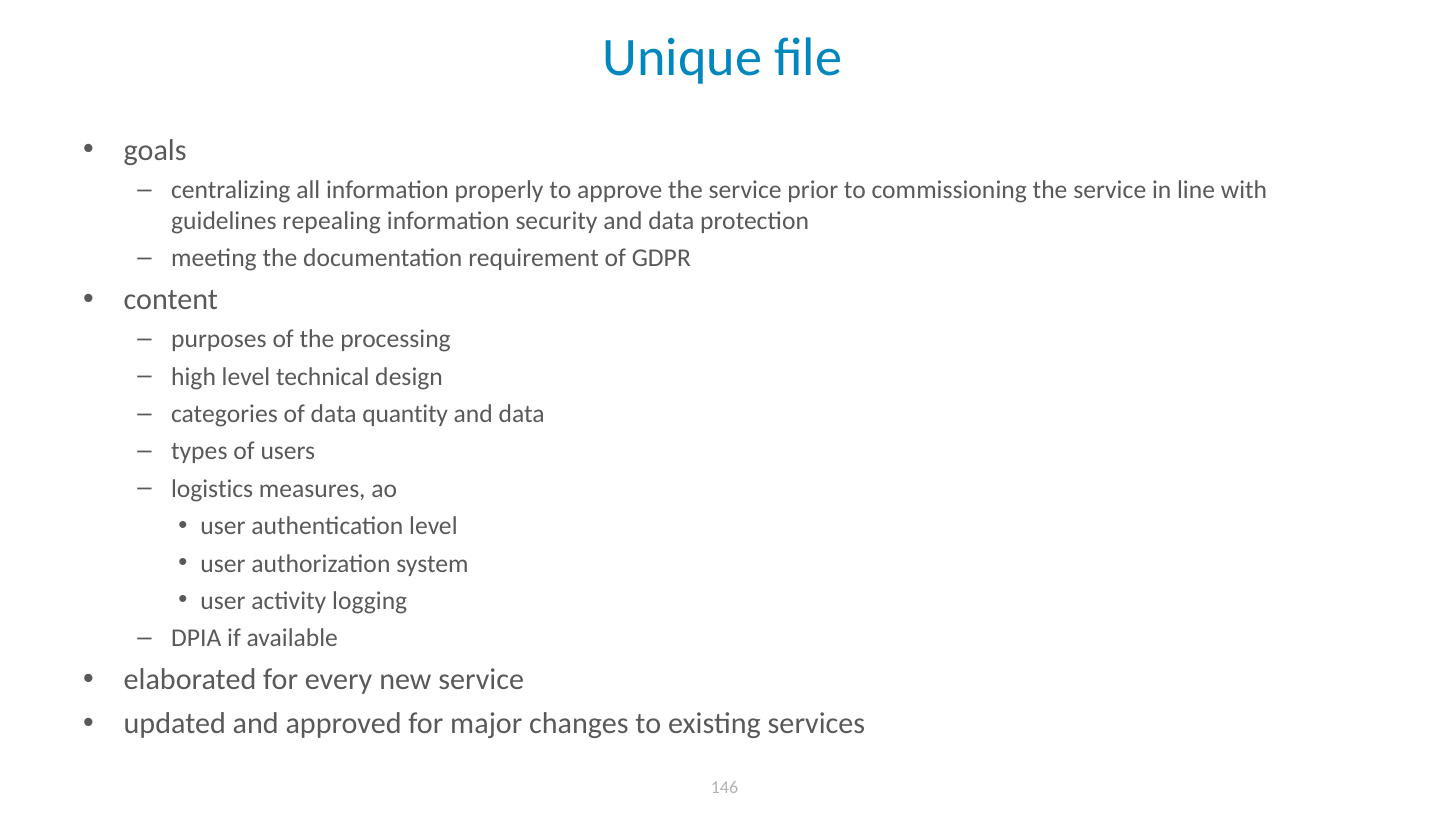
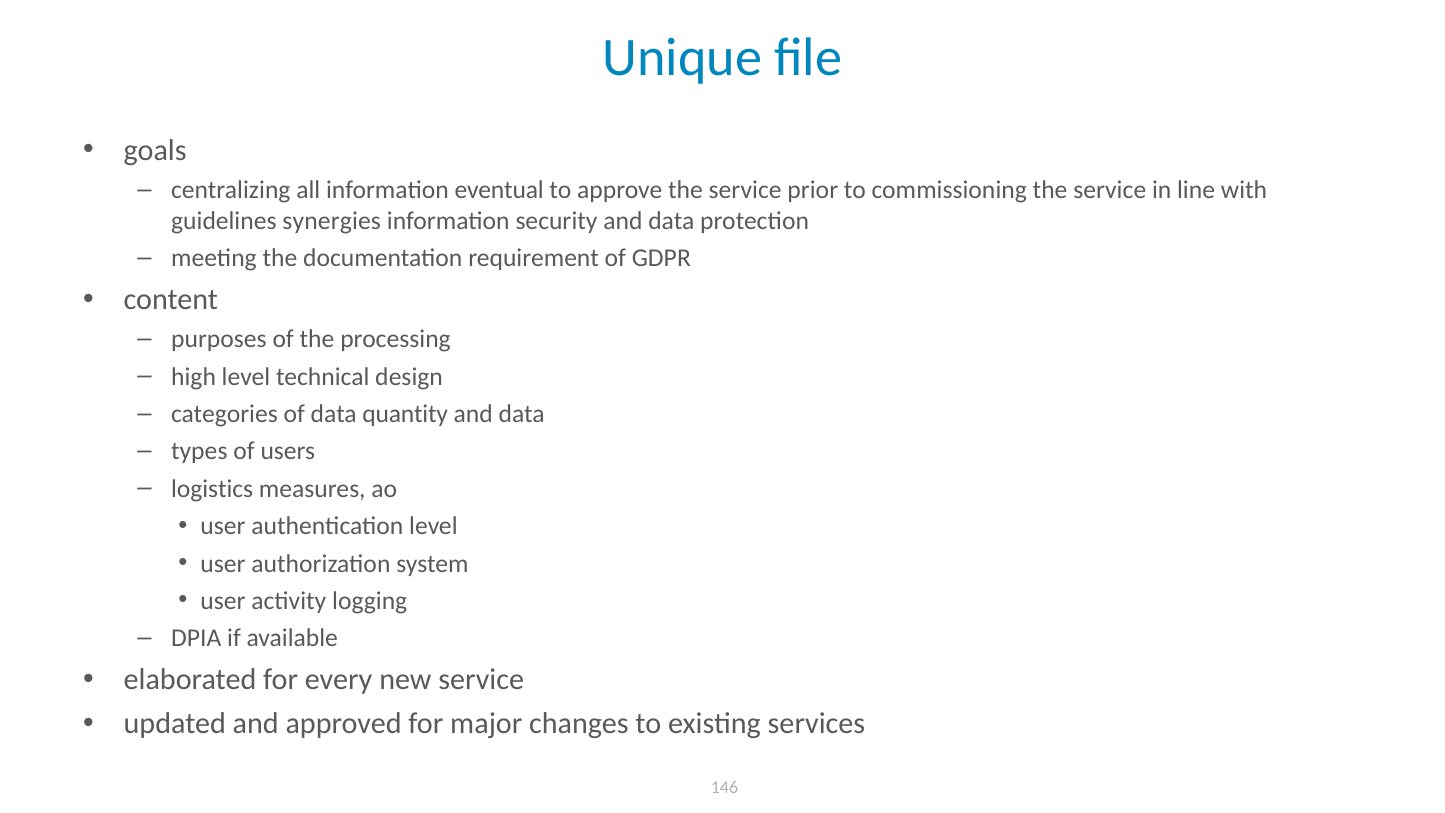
properly: properly -> eventual (499, 190)
repealing: repealing -> synergies (332, 221)
